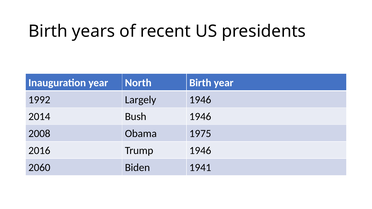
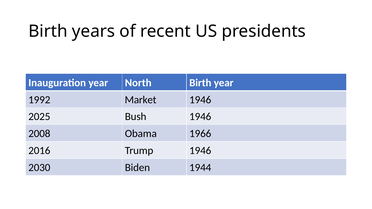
Largely: Largely -> Market (141, 100)
2014: 2014 -> 2025 (39, 117)
1975: 1975 -> 1966 (200, 134)
2060: 2060 -> 2030 (39, 168)
1941: 1941 -> 1944 (200, 168)
